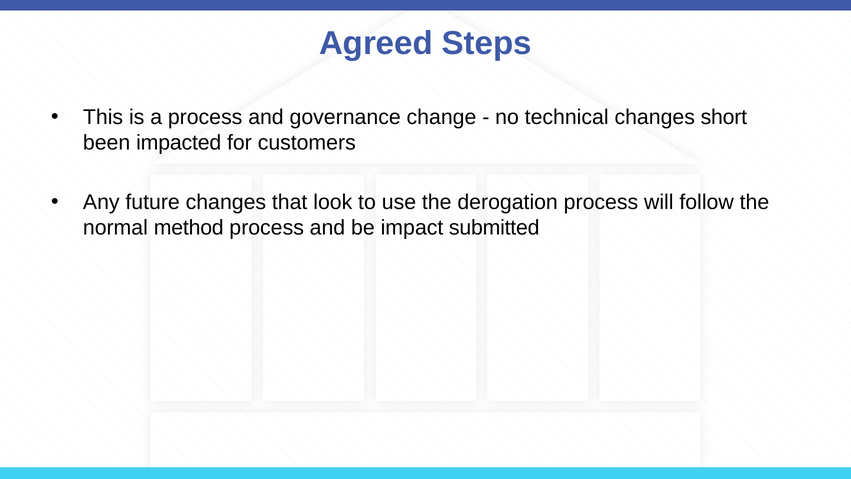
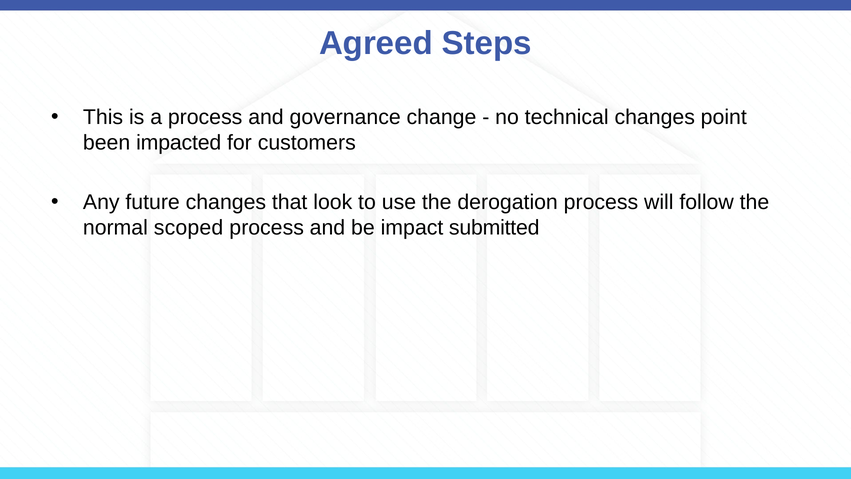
short: short -> point (724, 117)
method: method -> scoped (189, 228)
